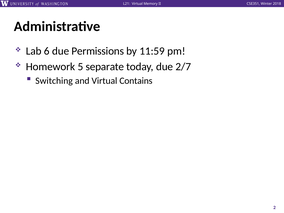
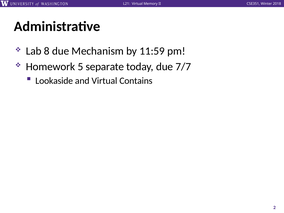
6: 6 -> 8 (47, 51)
Permissions: Permissions -> Mechanism (98, 51)
2/7: 2/7 -> 7/7 (183, 67)
Switching: Switching -> Lookaside (54, 81)
